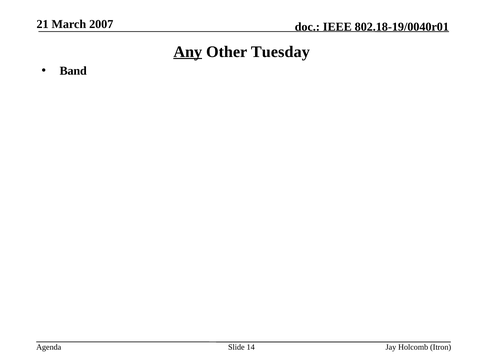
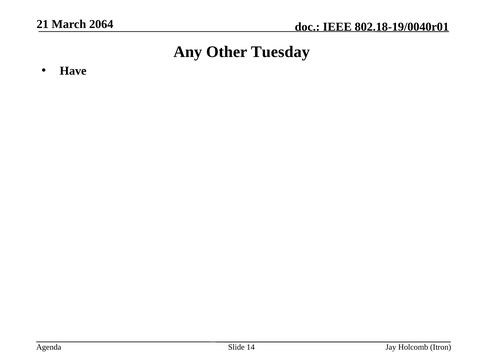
2007: 2007 -> 2064 (101, 24)
Any underline: present -> none (188, 52)
Band: Band -> Have (73, 71)
